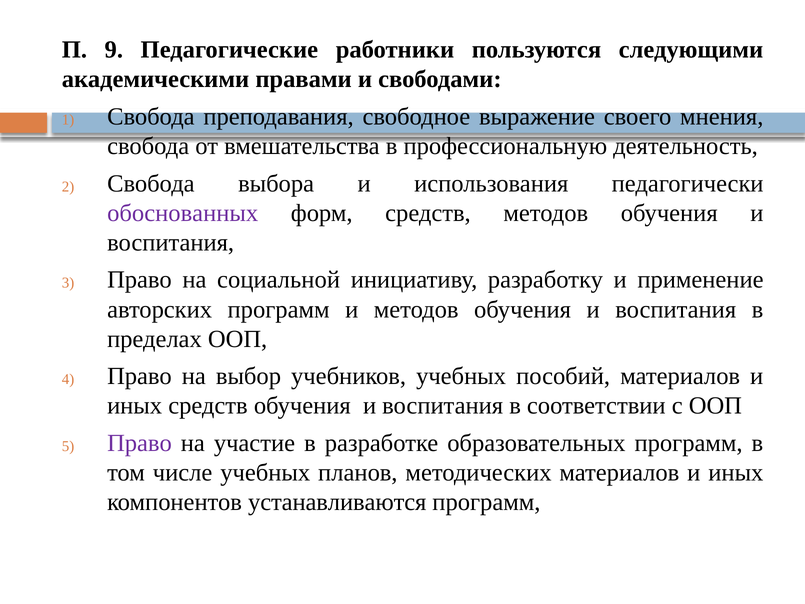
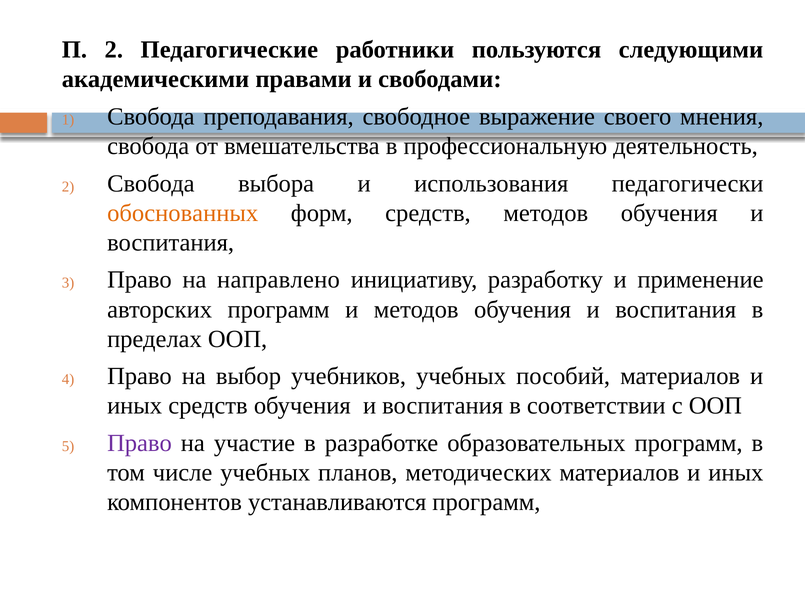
П 9: 9 -> 2 (114, 50)
обоснованных colour: purple -> orange (183, 213)
социальной: социальной -> направлено (278, 280)
